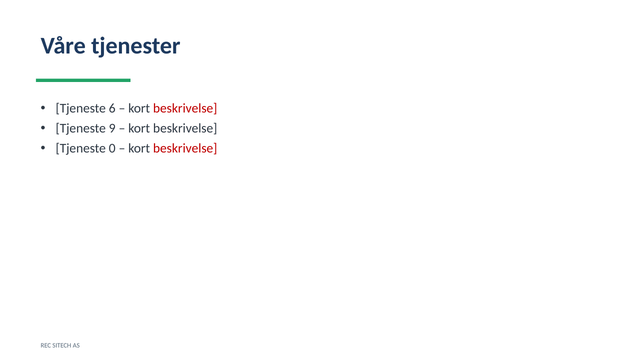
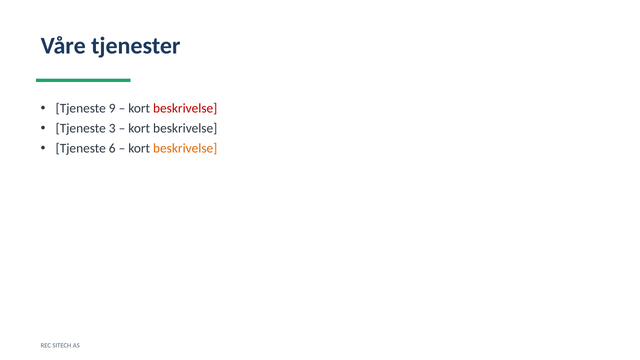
6: 6 -> 9 (112, 108)
9: 9 -> 3 (112, 128)
0: 0 -> 6 (112, 148)
beskrivelse colour: red -> orange (185, 148)
